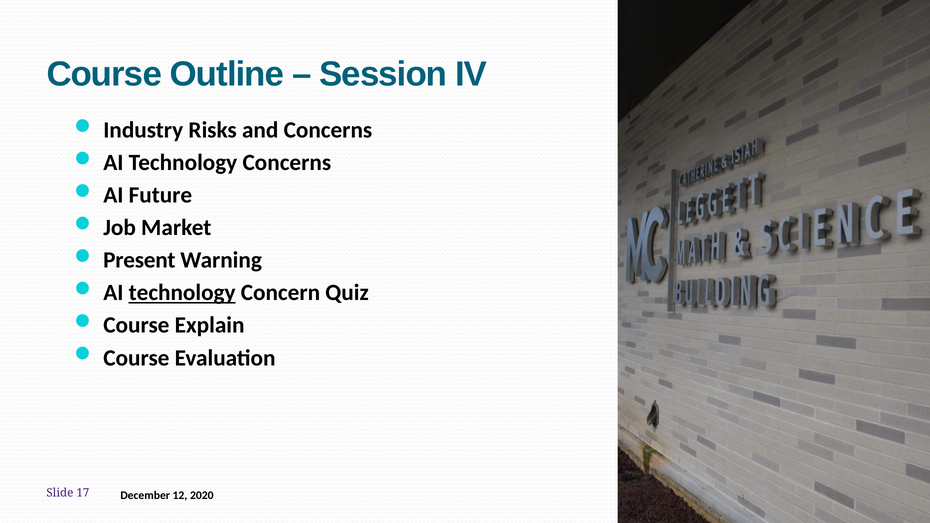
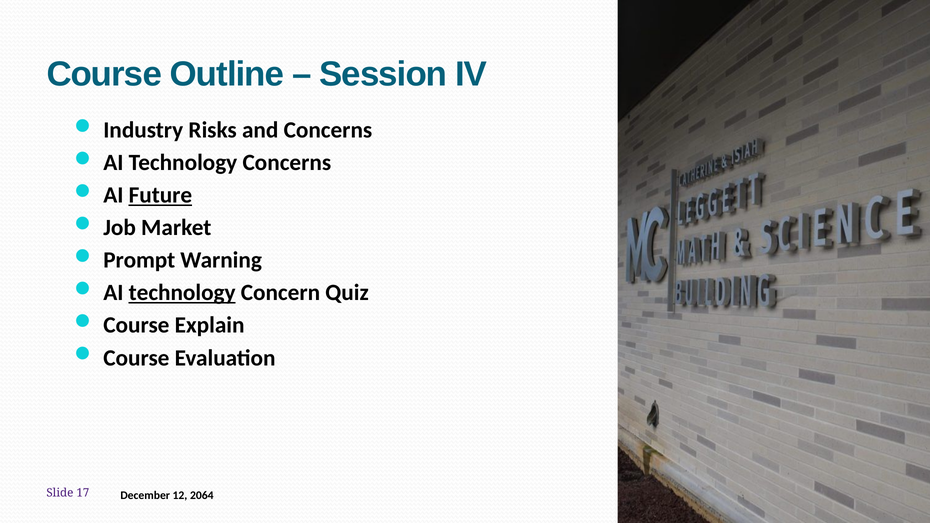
Future underline: none -> present (160, 195)
Present: Present -> Prompt (139, 260)
2020: 2020 -> 2064 (202, 495)
